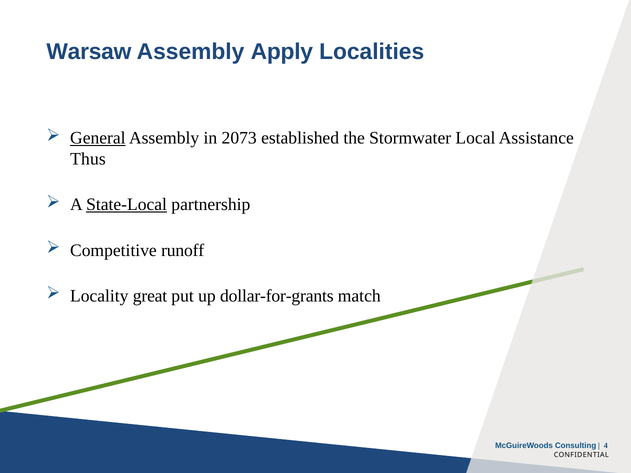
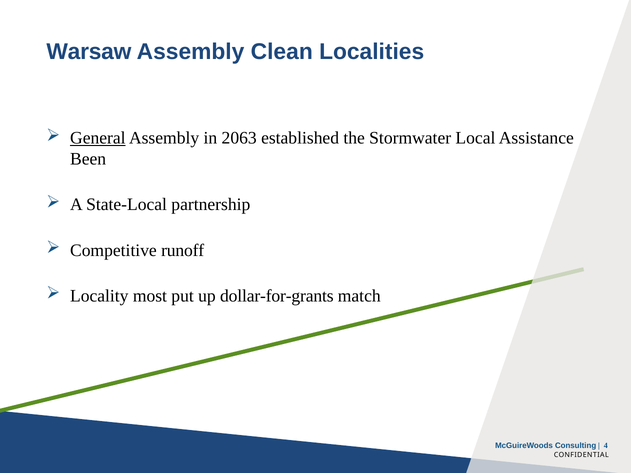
Apply: Apply -> Clean (282, 52)
2073: 2073 -> 2063 (239, 138)
Thus: Thus -> Been (88, 159)
State-Local underline: present -> none (127, 205)
great: great -> most (150, 296)
